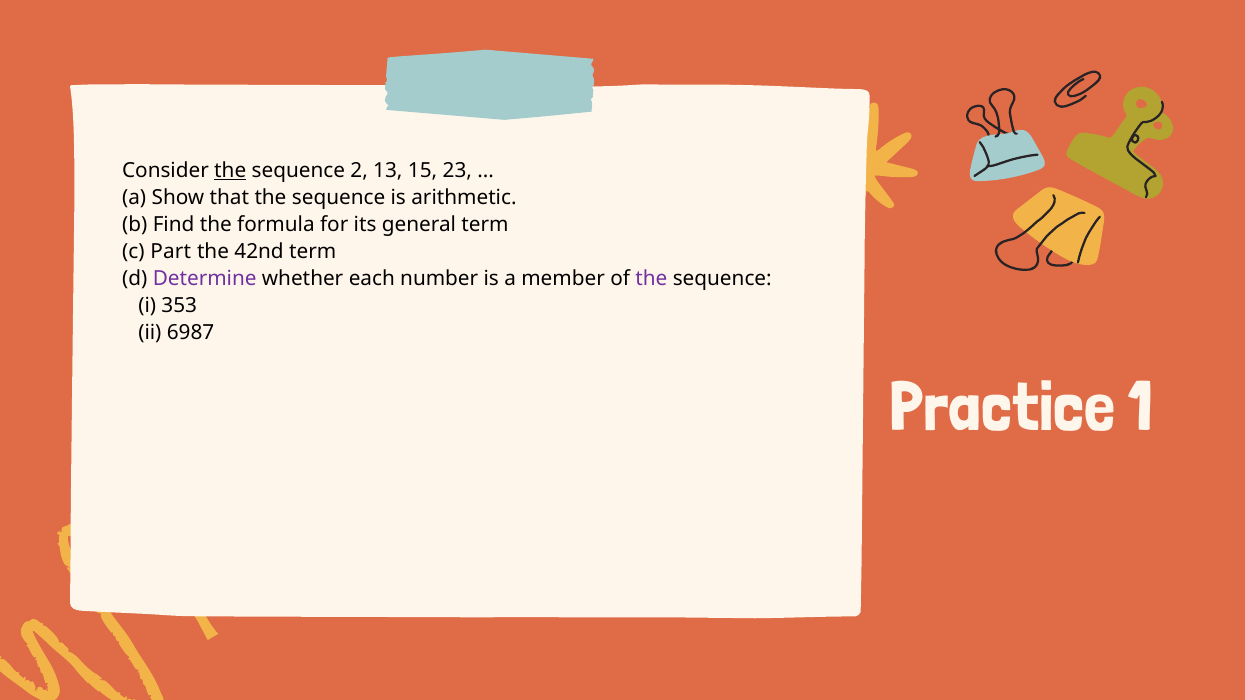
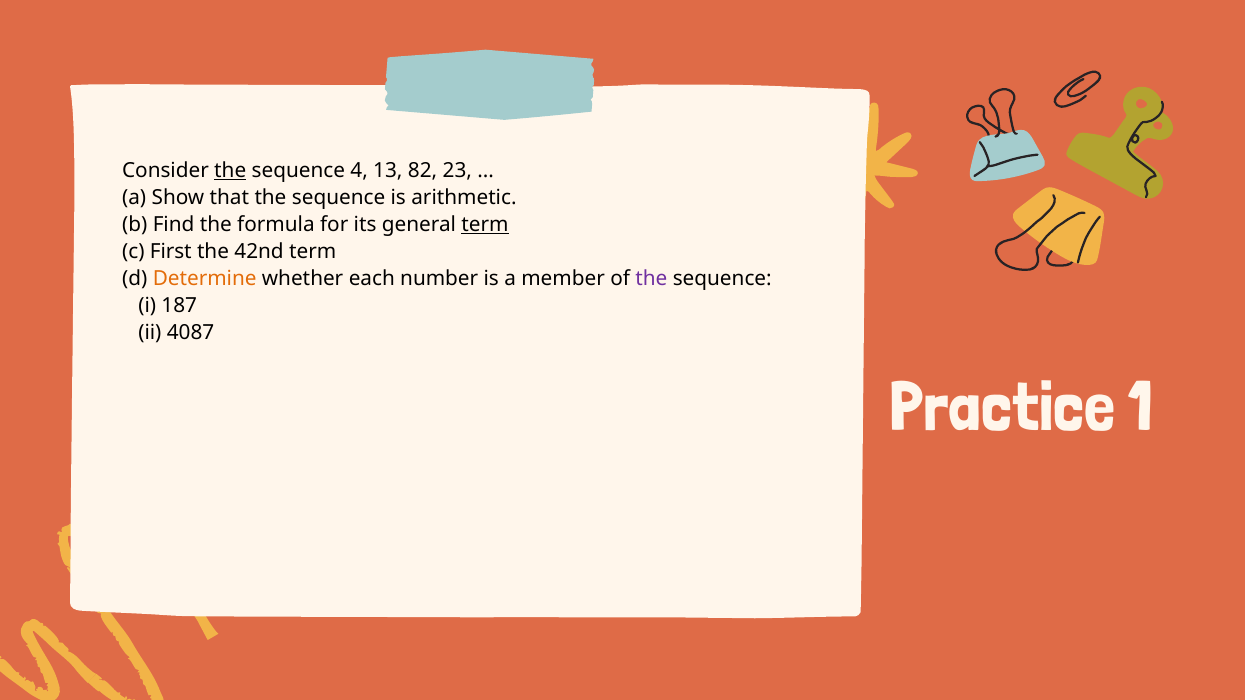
2: 2 -> 4 (359, 171)
15: 15 -> 82 (423, 171)
term underline: none -> present (485, 225)
Part: Part -> First (171, 252)
Determine colour: purple -> orange (205, 279)
353: 353 -> 187 (179, 306)
6987: 6987 -> 4087 (191, 333)
